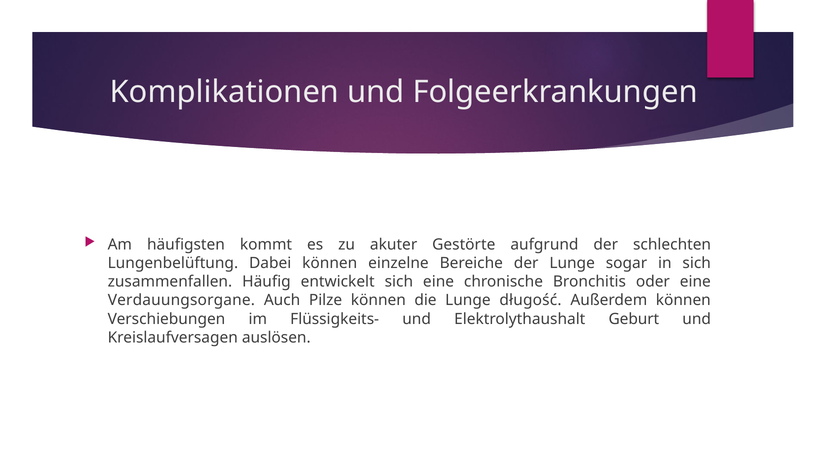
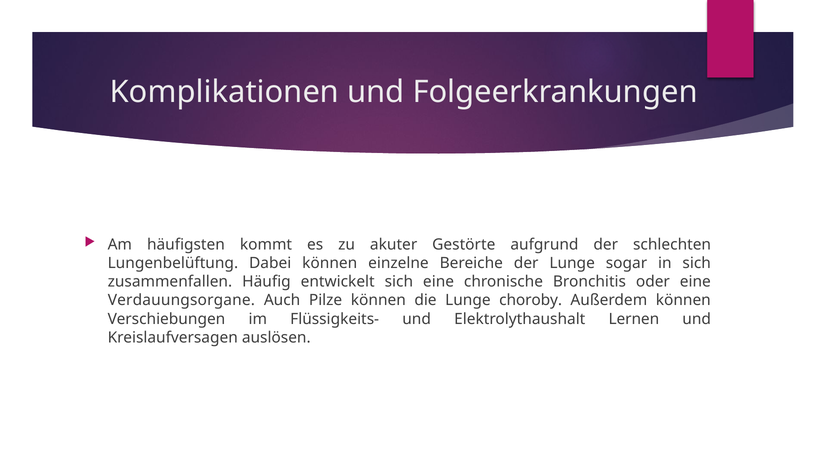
długość: długość -> choroby (531, 300)
Geburt: Geburt -> Lernen (634, 319)
